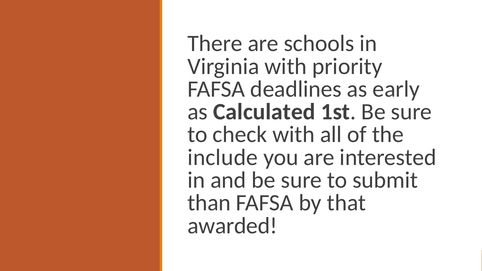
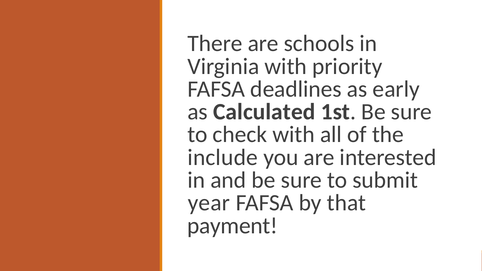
than: than -> year (209, 203)
awarded: awarded -> payment (232, 226)
